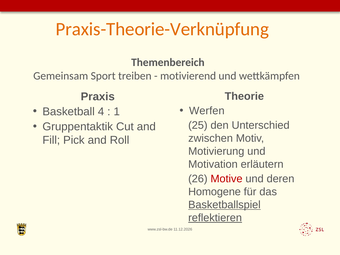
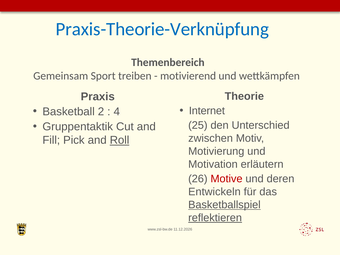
Praxis-Theorie-Verknüpfung colour: orange -> blue (162, 29)
Werfen: Werfen -> Internet (207, 111)
4: 4 -> 2 (101, 112)
1: 1 -> 4 (117, 112)
Roll underline: none -> present (120, 140)
Homogene: Homogene -> Entwickeln (214, 192)
